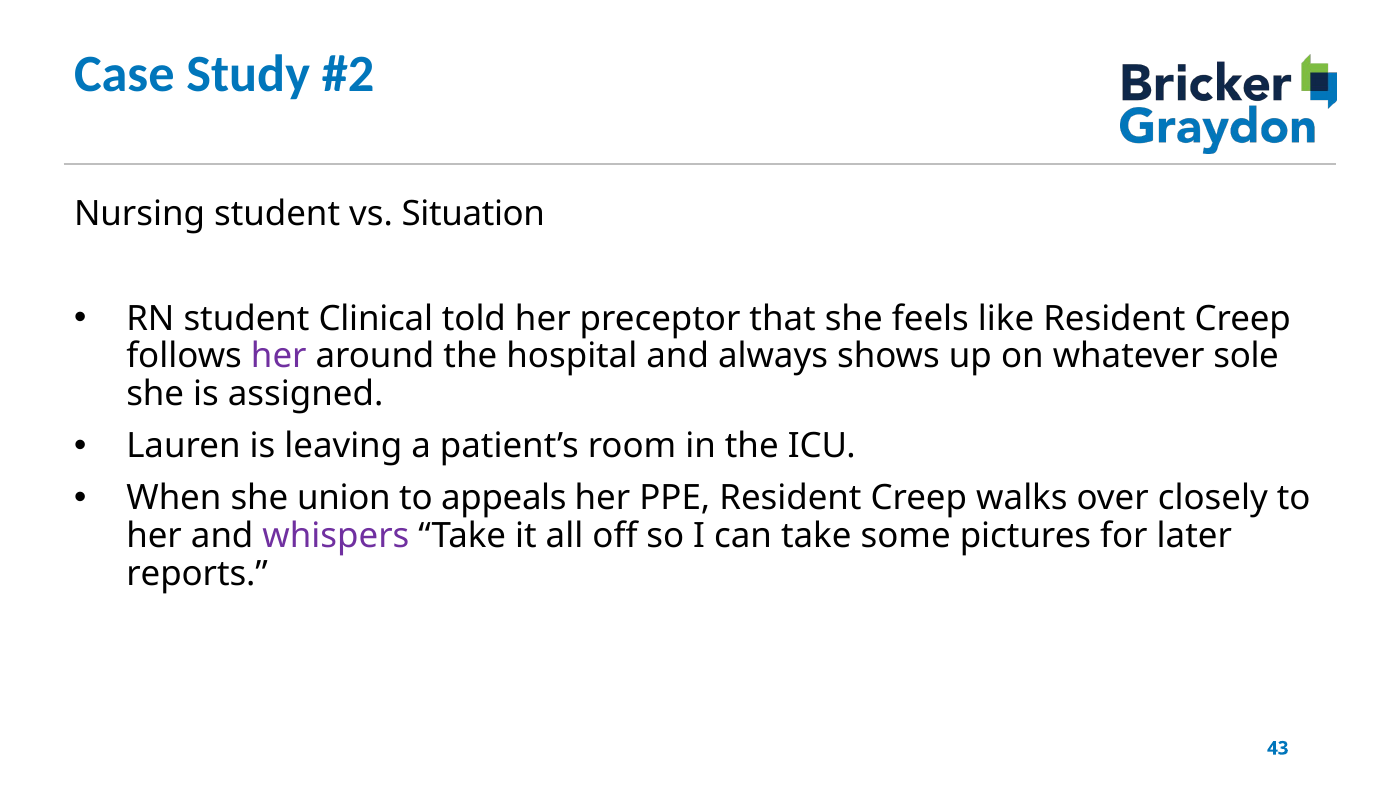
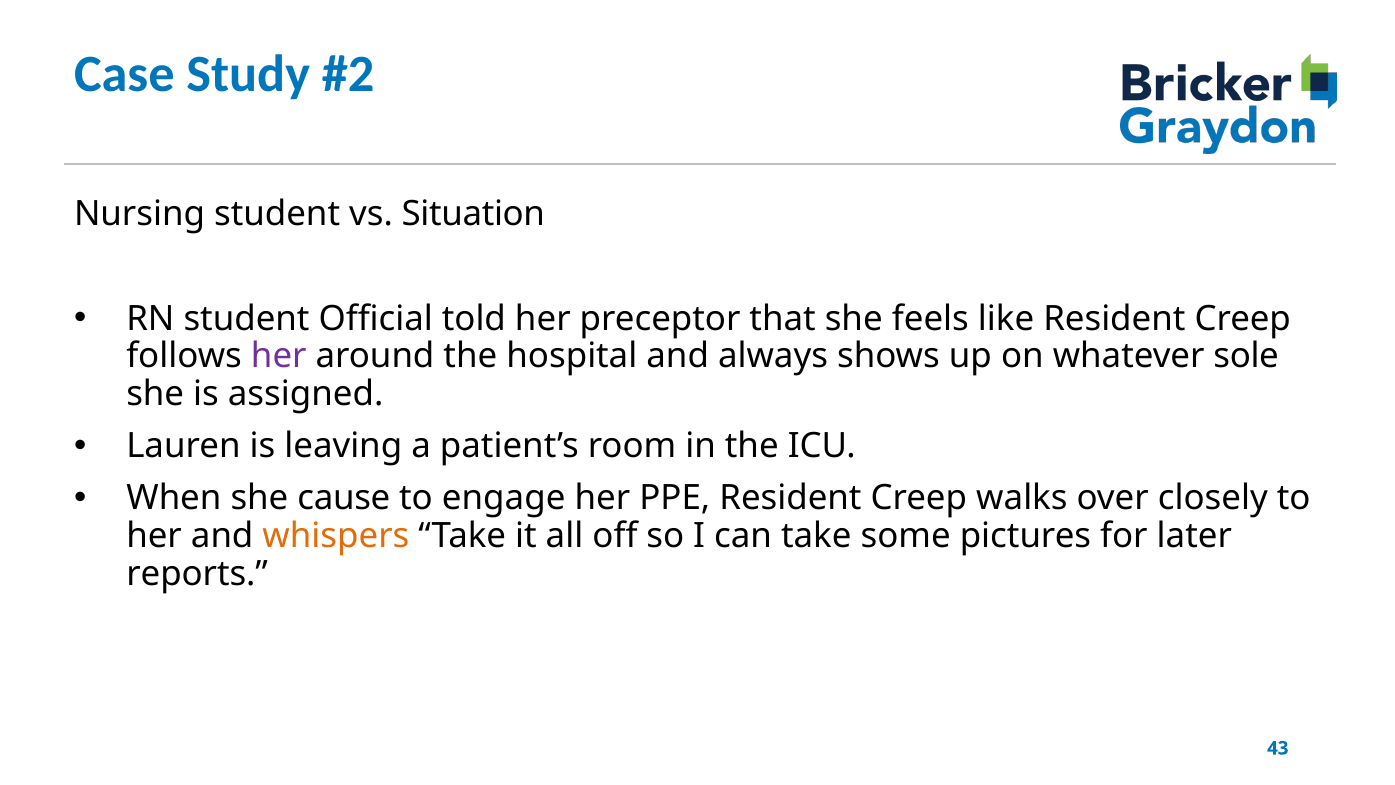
Clinical: Clinical -> Official (376, 318)
union: union -> cause (344, 498)
appeals: appeals -> engage (504, 498)
whispers colour: purple -> orange (336, 536)
